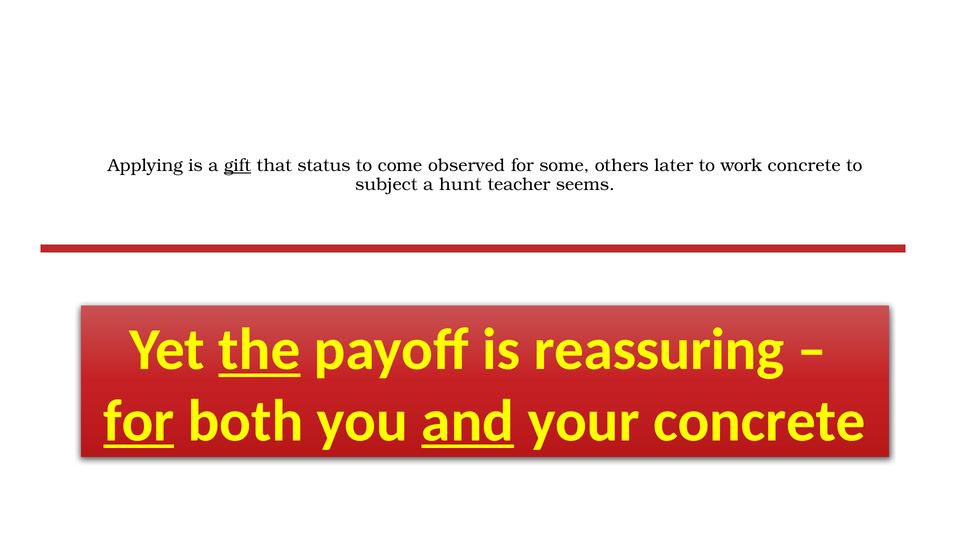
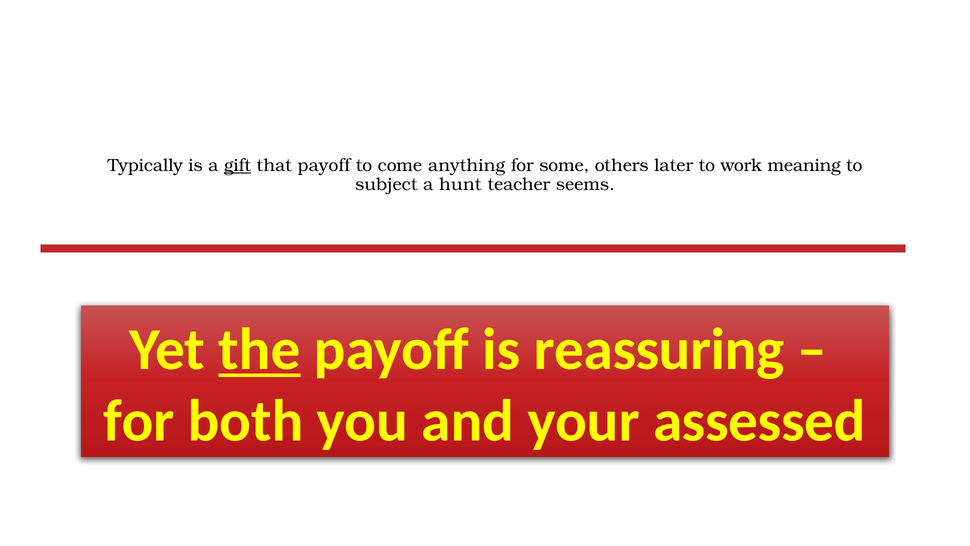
Applying: Applying -> Typically (145, 165)
that status: status -> payoff (324, 165)
observed: observed -> anything (467, 165)
work concrete: concrete -> meaning (804, 165)
for underline: present -> none (139, 421)
and underline: present -> none (468, 421)
your concrete: concrete -> assessed (759, 421)
